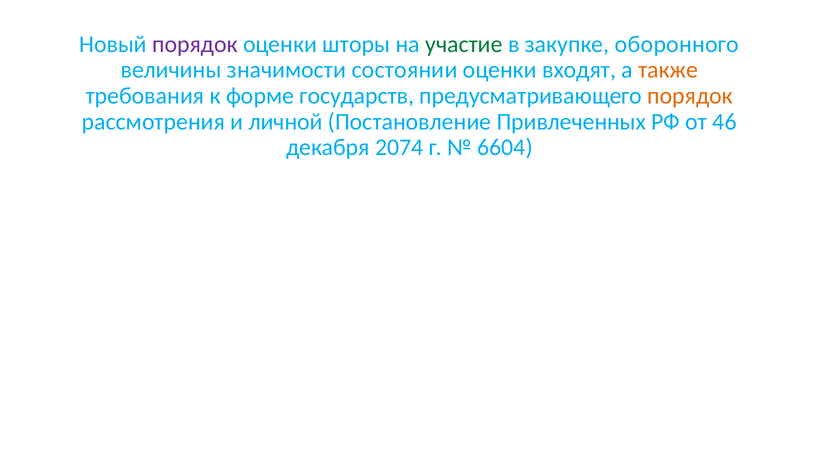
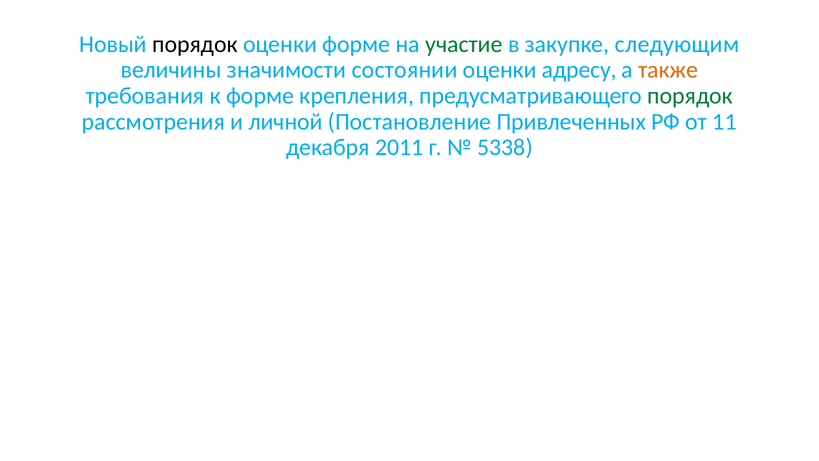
порядок colour: purple -> black (195, 44)
оценки шторы: шторы -> форме (356, 44)
оборонного: оборонного -> следующим (677, 44)
входят: входят -> адресу (579, 70)
государств: государств -> крепления (357, 96)
порядок colour: orange -> green (690, 96)
46: 46 -> 11 (725, 122)
2074: 2074 -> 2011 (399, 147)
6604: 6604 -> 5338 (505, 147)
